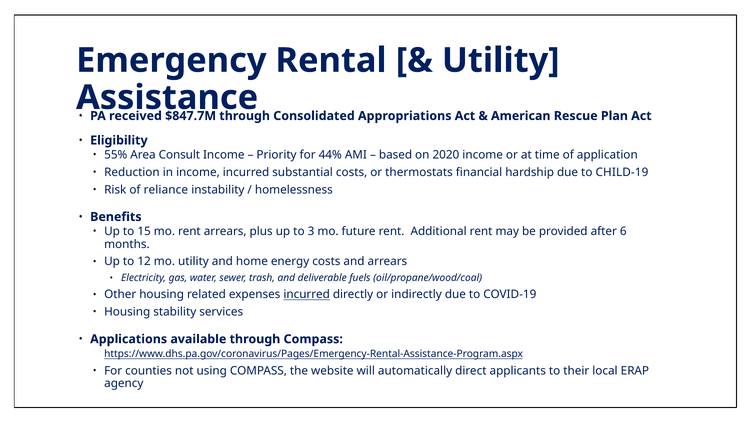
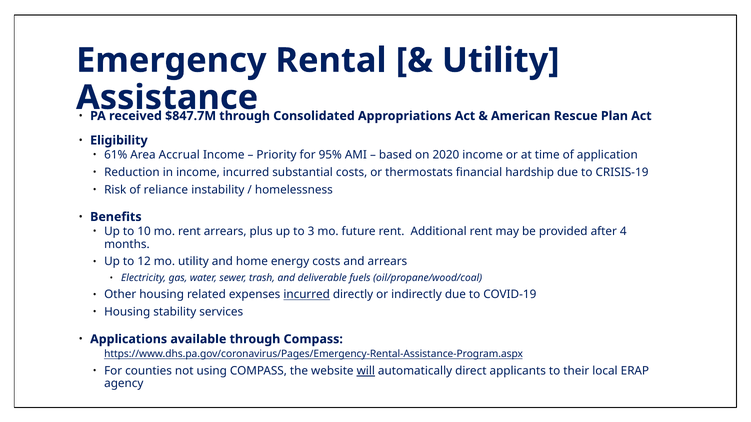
55%: 55% -> 61% (116, 155)
Consult: Consult -> Accrual (179, 155)
44%: 44% -> 95% (330, 155)
CHILD-19: CHILD-19 -> CRISIS-19 (622, 173)
15: 15 -> 10 (144, 232)
6: 6 -> 4 (623, 232)
will underline: none -> present (366, 371)
